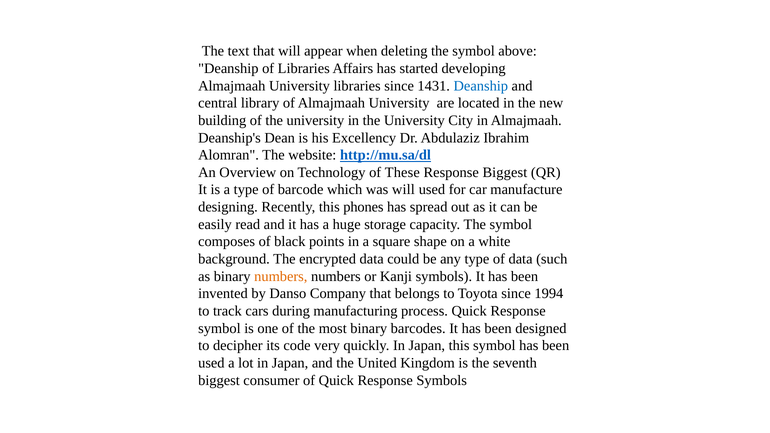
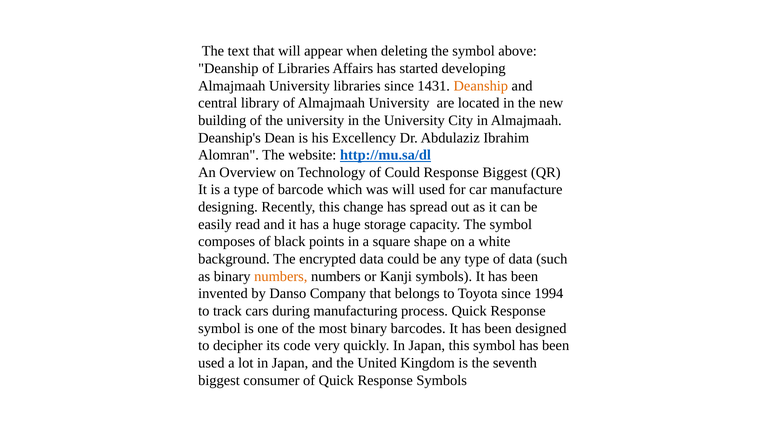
Deanship colour: blue -> orange (481, 86)
of These: These -> Could (402, 172)
phones: phones -> change (363, 207)
